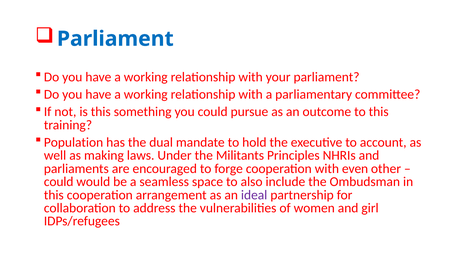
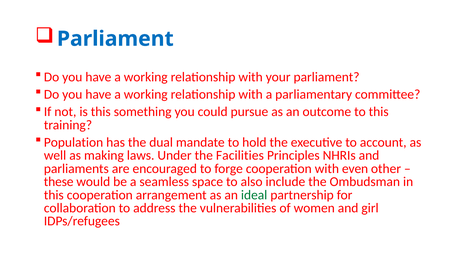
Militants: Militants -> Facilities (240, 155)
could: could -> these (59, 182)
ideal colour: purple -> green (254, 195)
